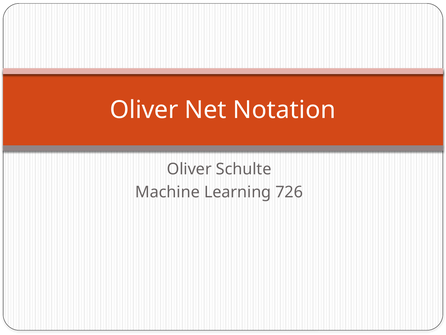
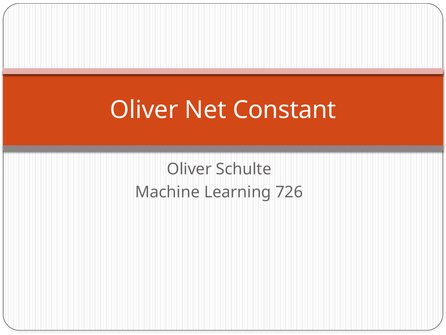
Notation: Notation -> Constant (284, 110)
